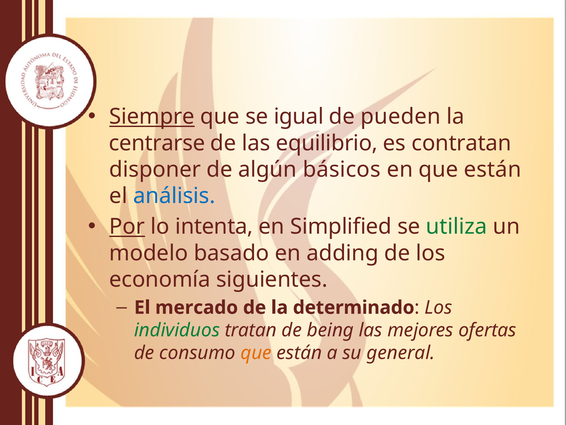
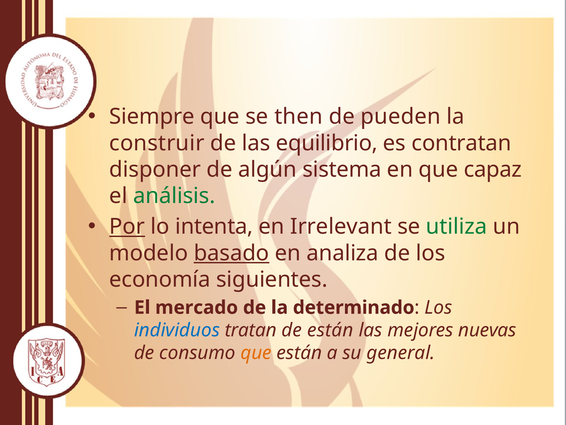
Siempre underline: present -> none (152, 117)
igual: igual -> then (298, 117)
centrarse: centrarse -> construir (157, 143)
básicos: básicos -> sistema (342, 169)
en que están: están -> capaz (493, 169)
análisis colour: blue -> green (174, 196)
Simplified: Simplified -> Irrelevant (341, 226)
basado underline: none -> present (231, 253)
adding: adding -> analiza (343, 253)
individuos colour: green -> blue (177, 330)
de being: being -> están (330, 330)
ofertas: ofertas -> nuevas (487, 330)
